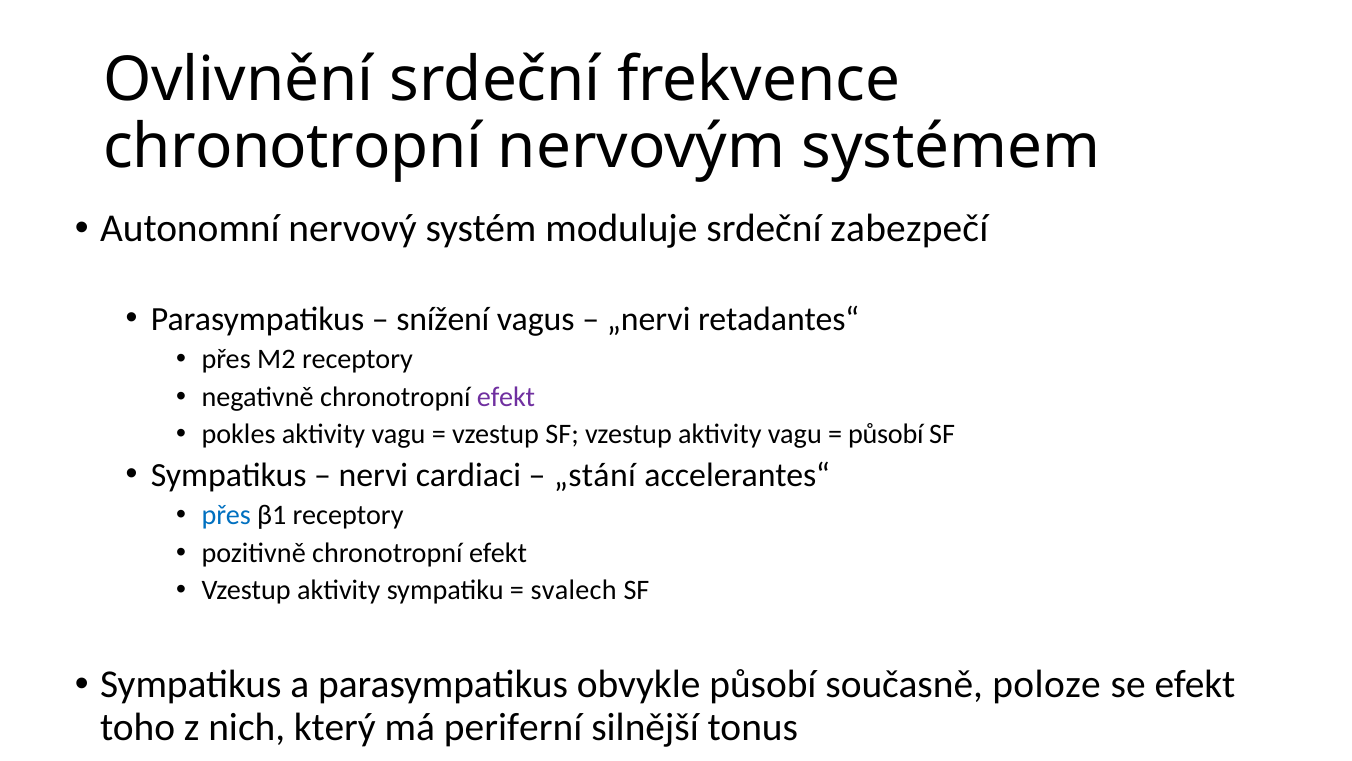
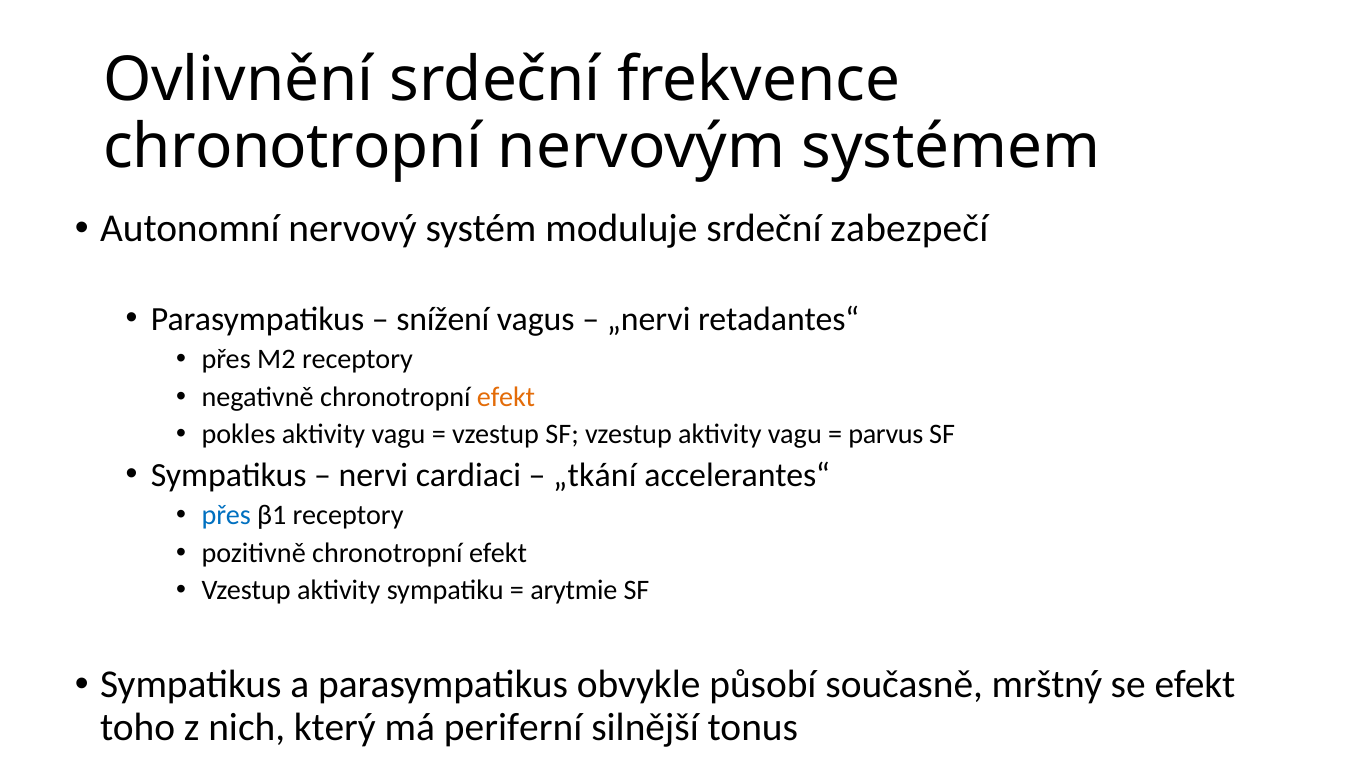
efekt colour: purple -> orange (506, 397)
působí: působí -> parvus (886, 434)
„stání: „stání -> „tkání (595, 475)
svalech: svalech -> arytmie (574, 590)
poloze: poloze -> mrštný (1047, 684)
